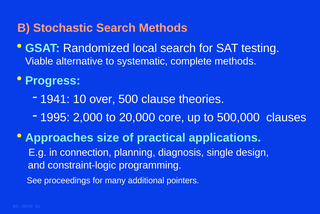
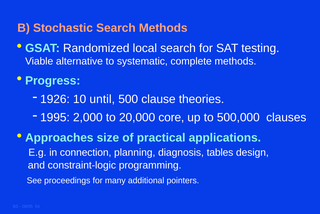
1941: 1941 -> 1926 (55, 99)
over: over -> until (102, 99)
single: single -> tables (220, 152)
